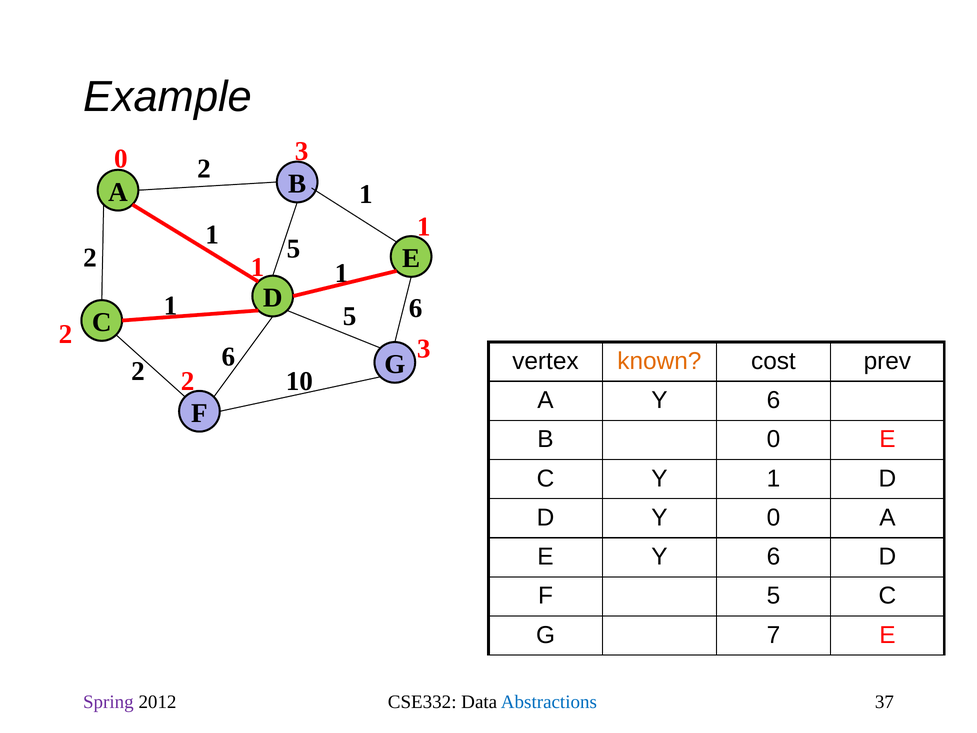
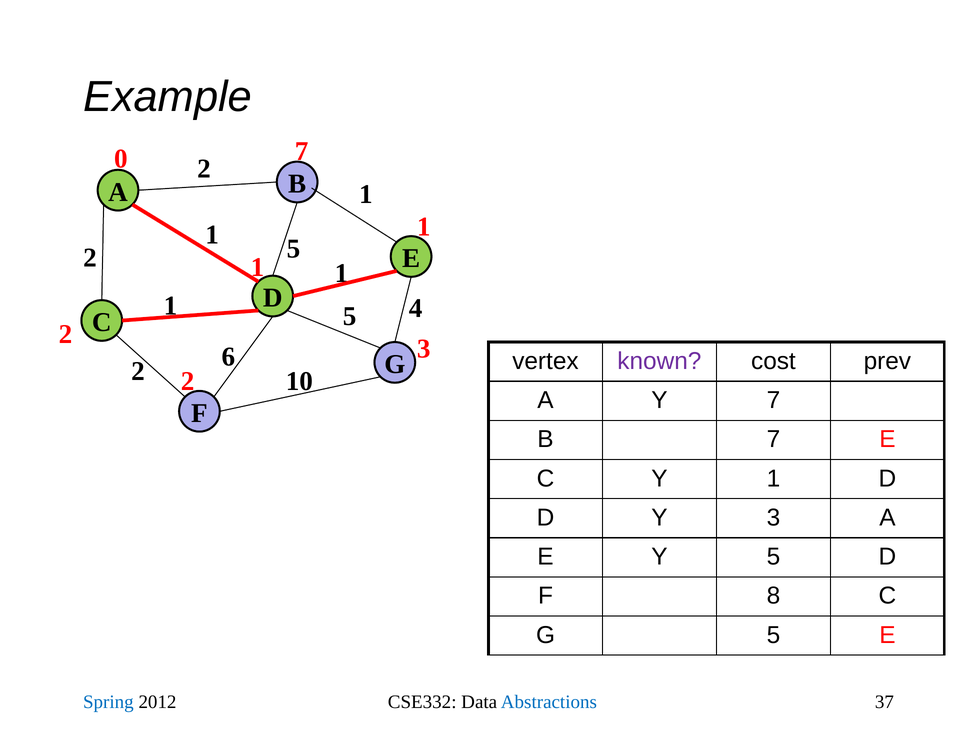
0 3: 3 -> 7 (302, 151)
5 6: 6 -> 4 (416, 308)
known colour: orange -> purple (659, 361)
A Y 6: 6 -> 7 (773, 400)
B 0: 0 -> 7 (773, 439)
Y 0: 0 -> 3 (773, 517)
E Y 6: 6 -> 5 (773, 557)
F 5: 5 -> 8 (773, 596)
G 7: 7 -> 5 (773, 635)
Spring colour: purple -> blue (108, 702)
